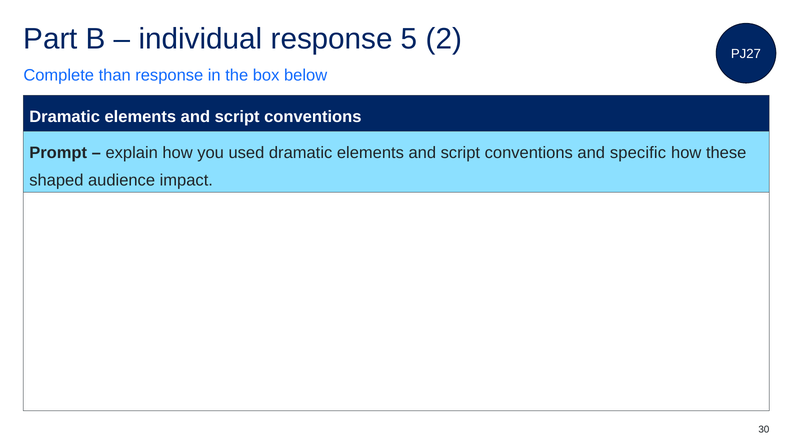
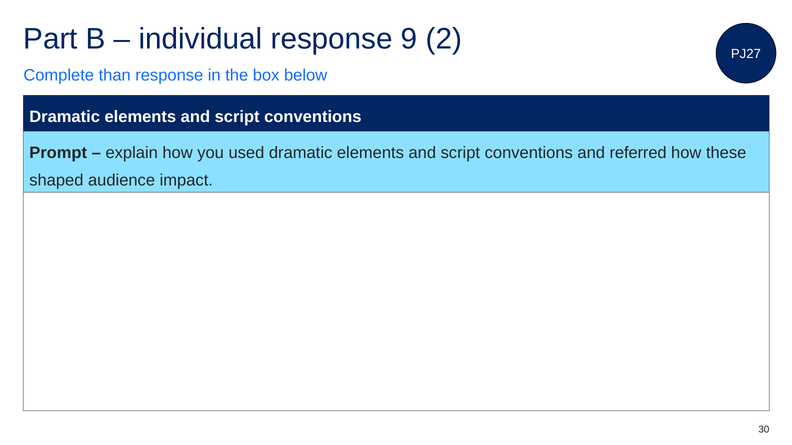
5: 5 -> 9 (409, 39)
specific: specific -> referred (638, 153)
